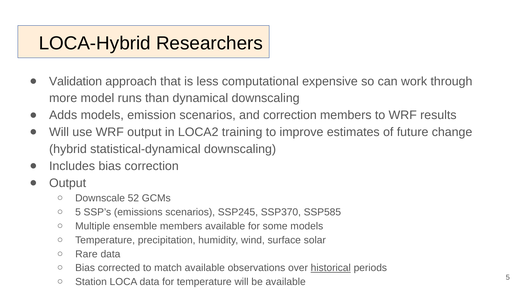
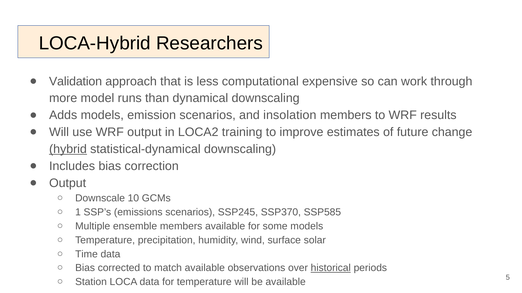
and correction: correction -> insolation (290, 115)
hybrid underline: none -> present (68, 149)
52: 52 -> 10 (133, 199)
5: 5 -> 1 (78, 213)
Rare: Rare -> Time (86, 255)
